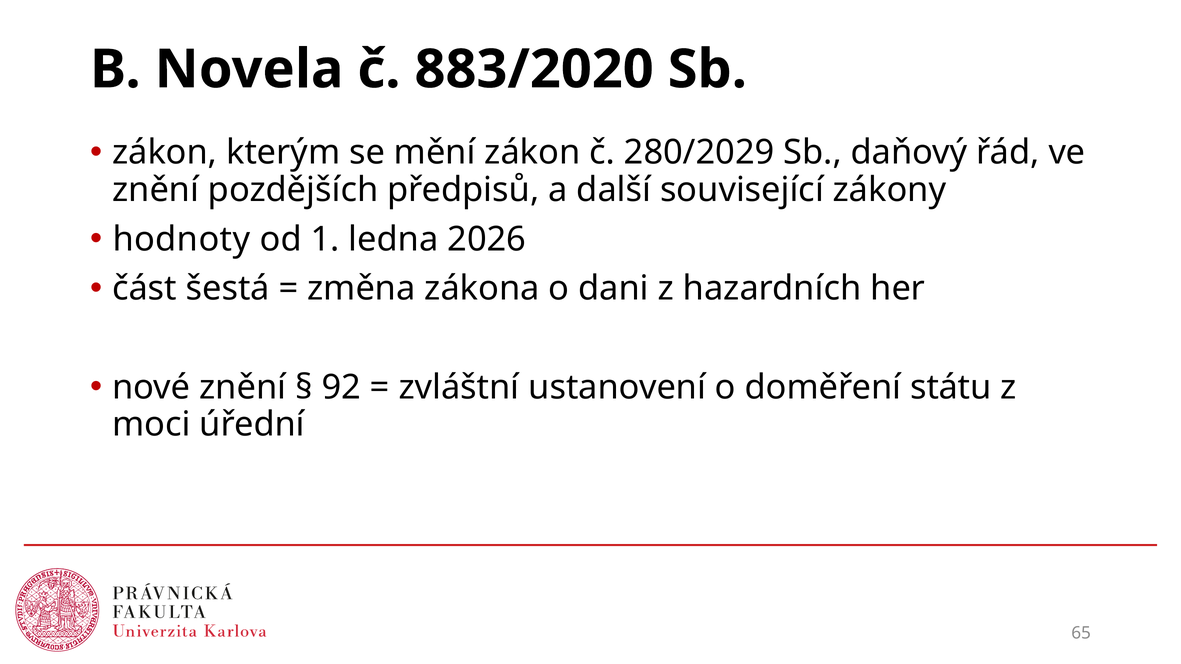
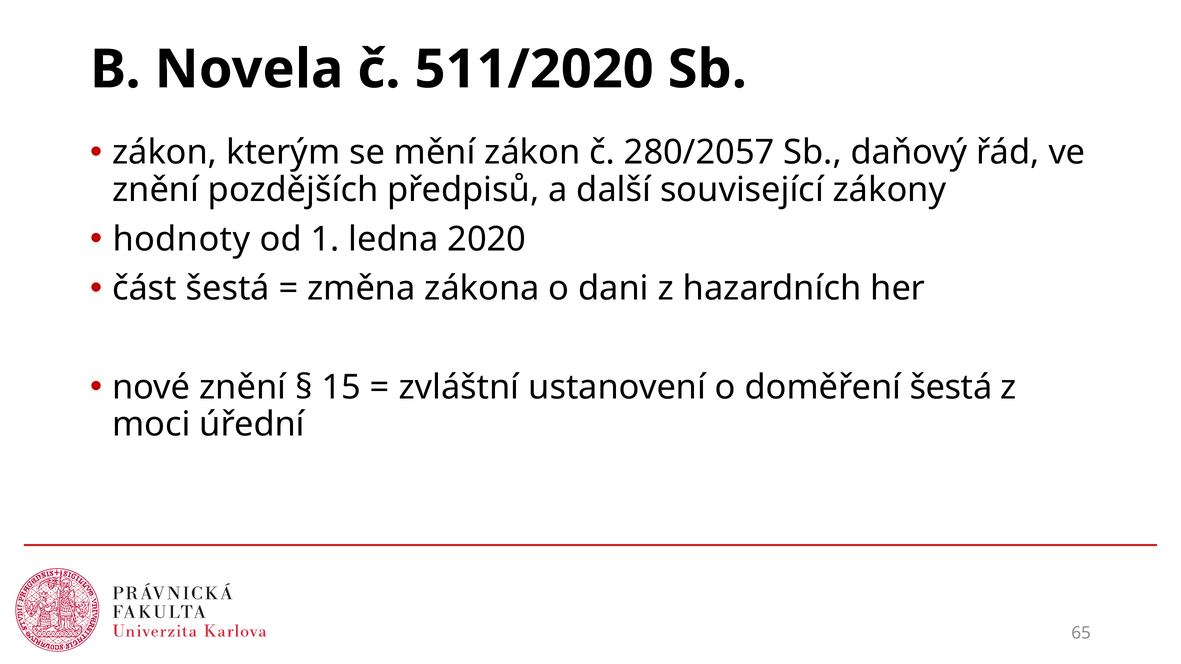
883/2020: 883/2020 -> 511/2020 (534, 69)
280/2029: 280/2029 -> 280/2057 (699, 153)
2026: 2026 -> 2020 (487, 239)
92: 92 -> 15 (341, 388)
doměření státu: státu -> šestá (951, 388)
